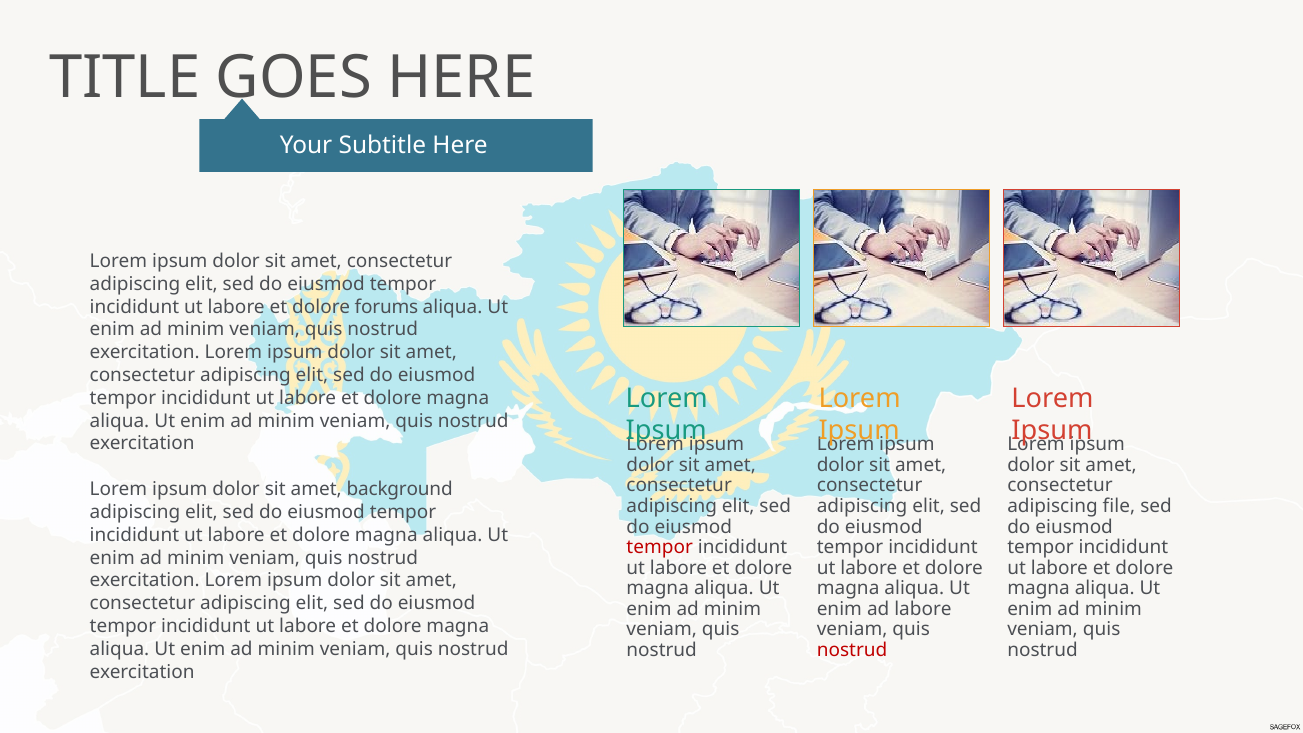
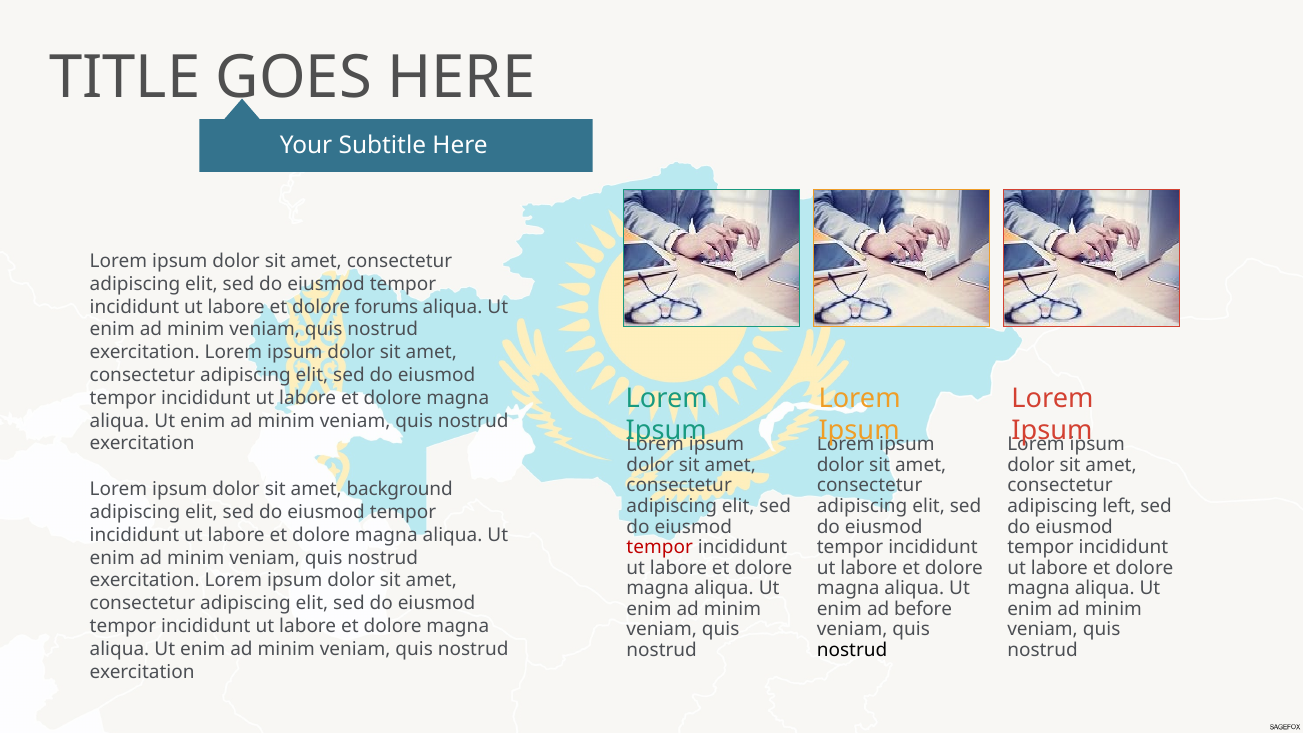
file: file -> left (1119, 506)
ad labore: labore -> before (923, 609)
nostrud colour: red -> black (852, 650)
